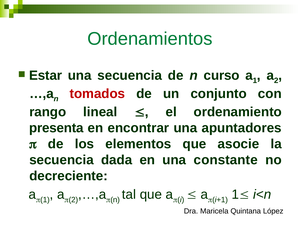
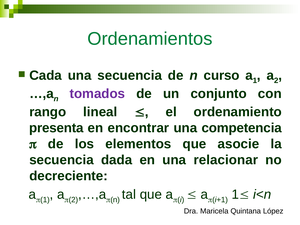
Estar: Estar -> Cada (46, 75)
tomados colour: red -> purple (97, 94)
apuntadores: apuntadores -> competencia (242, 128)
constante: constante -> relacionar (226, 160)
